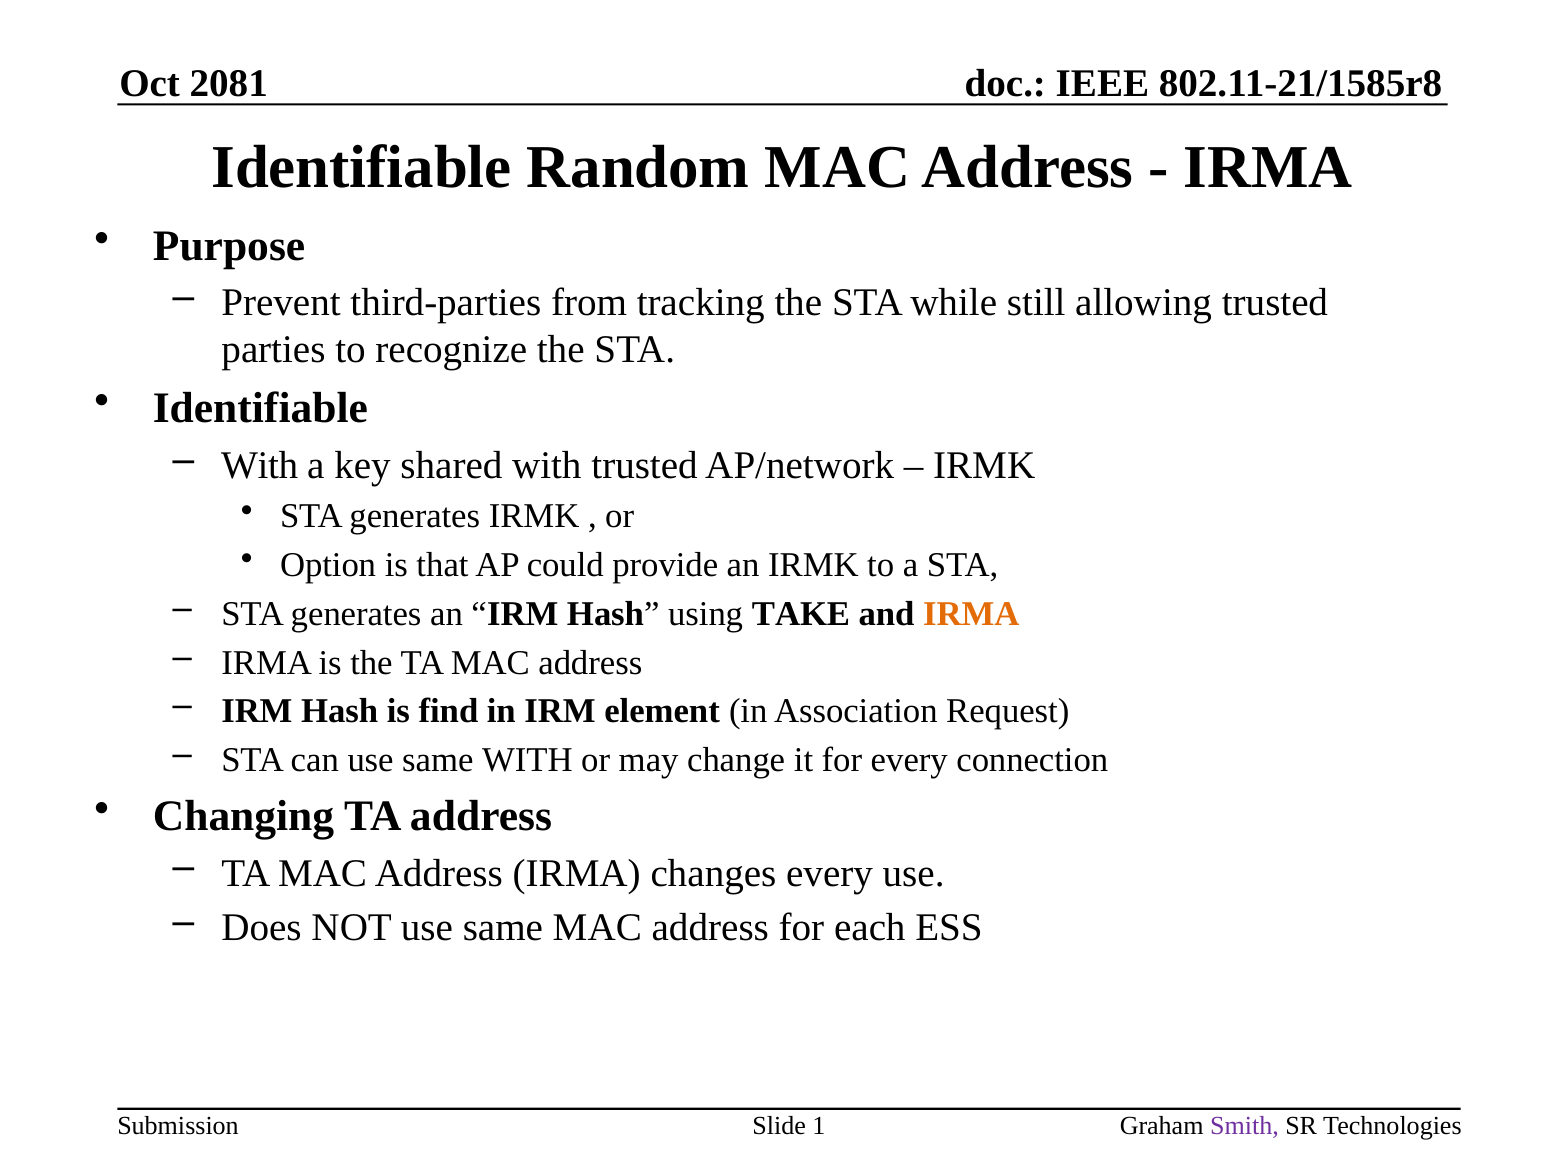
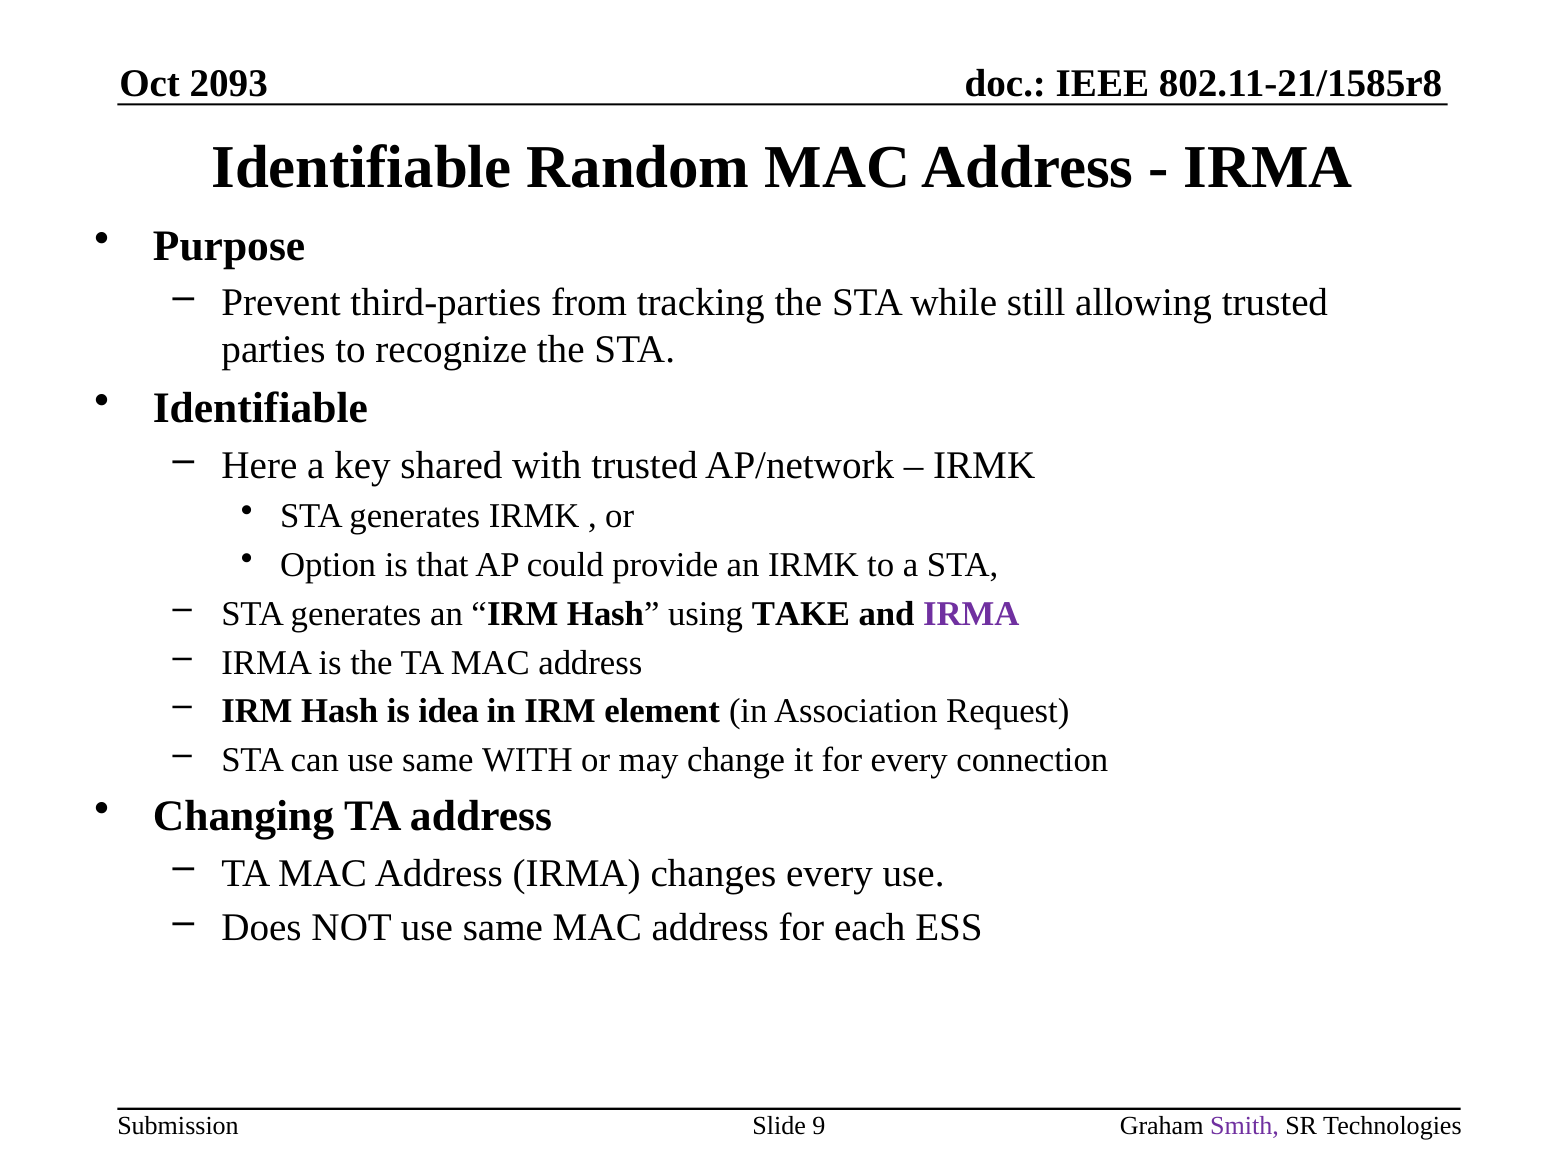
2081: 2081 -> 2093 (229, 84)
With: With -> Here (259, 465)
IRMA colour: orange -> purple (971, 614)
find: find -> idea (449, 711)
1: 1 -> 9 (819, 1126)
